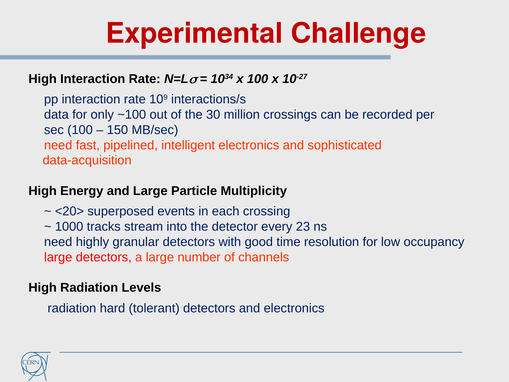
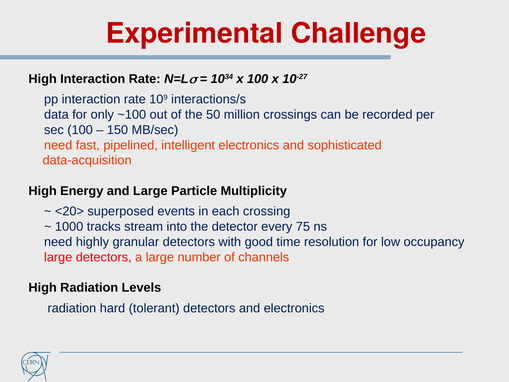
30: 30 -> 50 (213, 115)
23: 23 -> 75 (303, 226)
